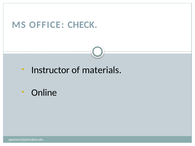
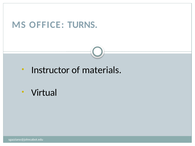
CHECK: CHECK -> TURNS (83, 25)
Online: Online -> Virtual (44, 93)
